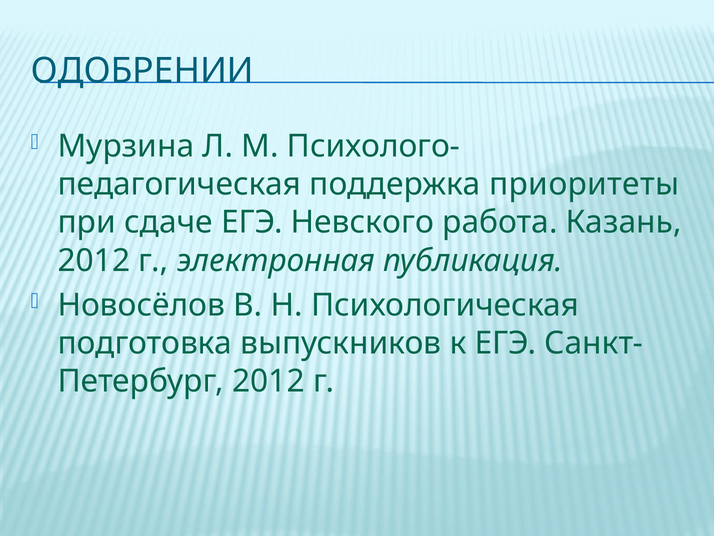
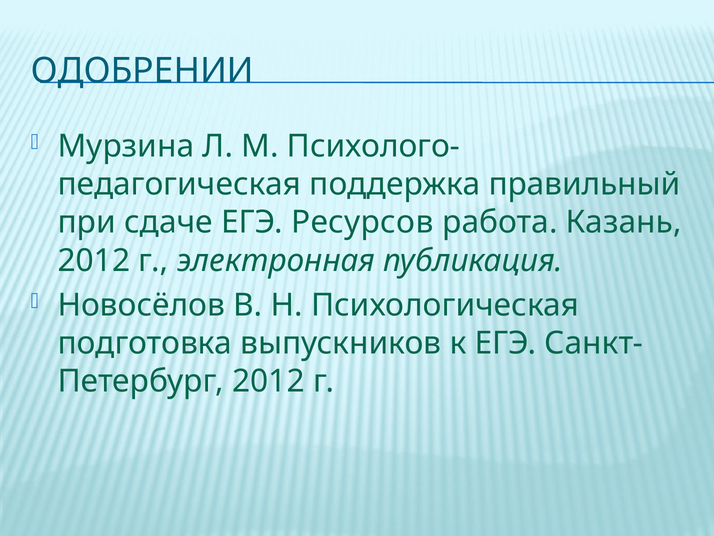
приоритеты: приоритеты -> правильный (585, 184)
Невского: Невского -> Ресурсов (362, 222)
